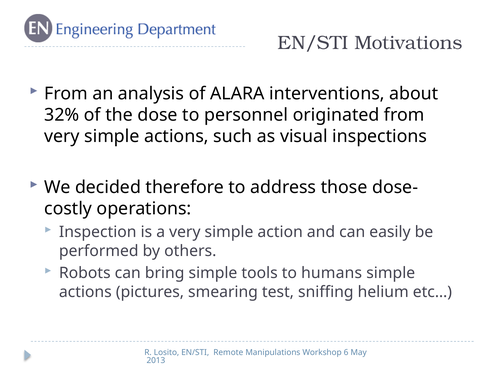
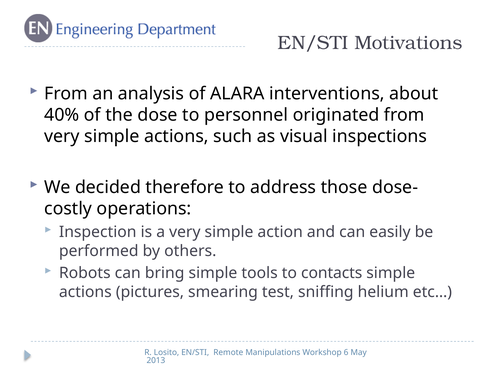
32%: 32% -> 40% (62, 115)
humans: humans -> contacts (332, 273)
